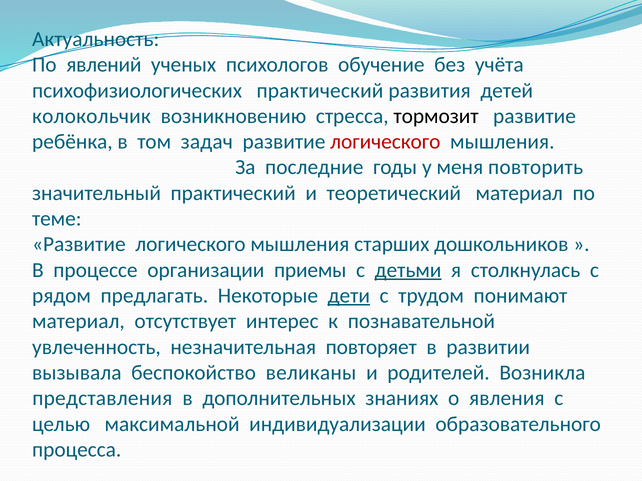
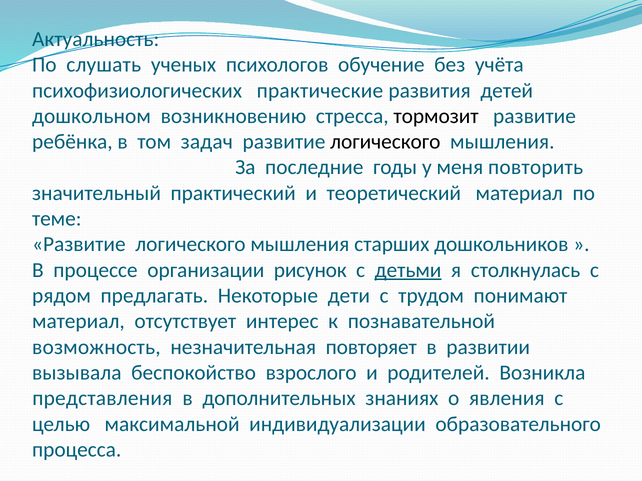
явлений: явлений -> слушать (104, 65)
психофизиологических практический: практический -> практические (320, 91)
колокольчик: колокольчик -> дошкольном (91, 116)
логического colour: red -> black (385, 142)
приемы: приемы -> рисунок (310, 270)
дети underline: present -> none (349, 296)
увлеченность: увлеченность -> возможность (96, 347)
великаны: великаны -> взрослого (311, 373)
